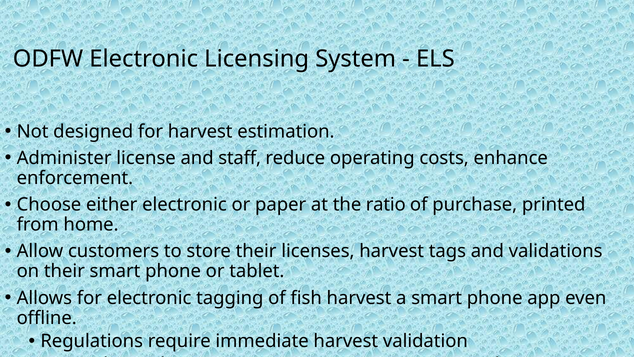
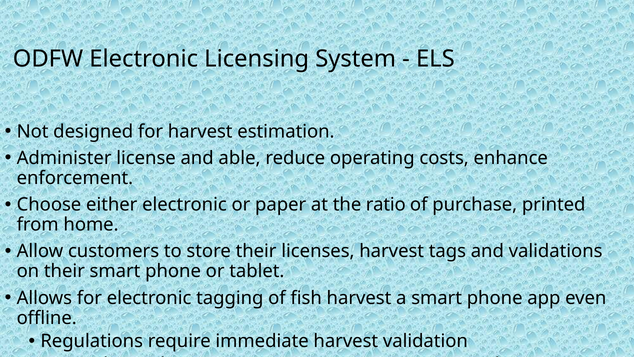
staff: staff -> able (240, 158)
